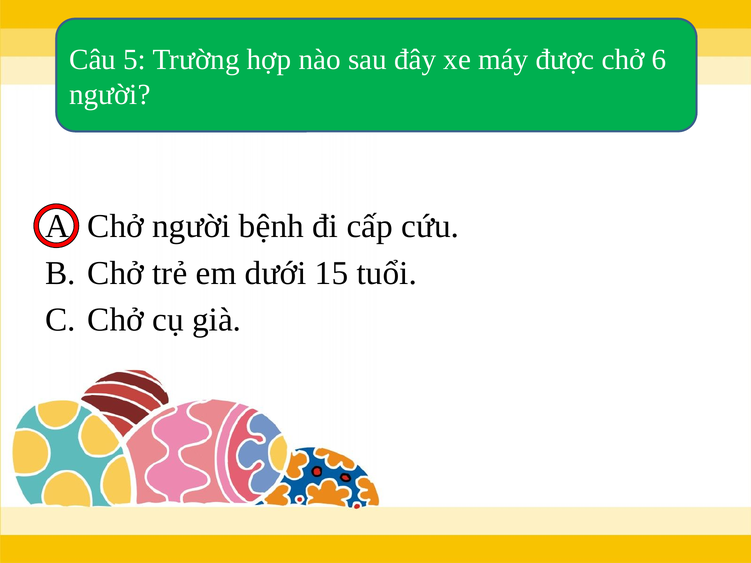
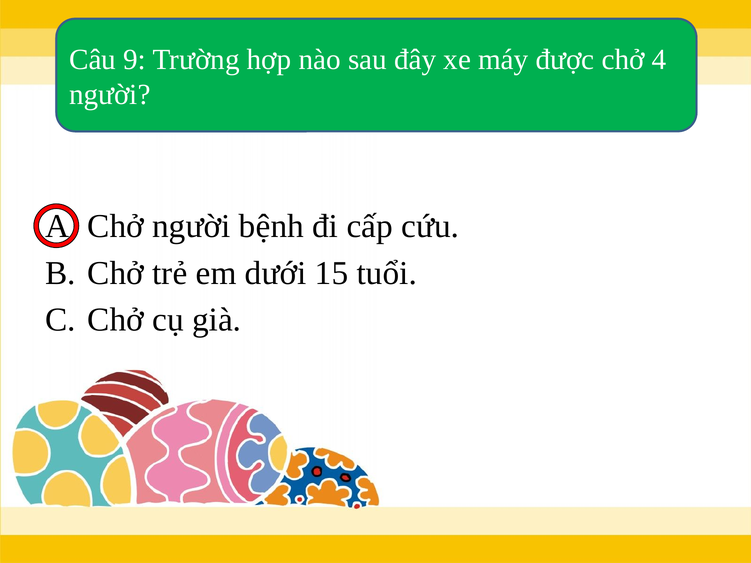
5: 5 -> 9 (135, 60)
6: 6 -> 4 (659, 60)
